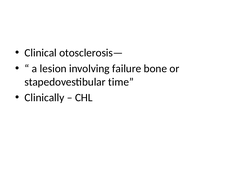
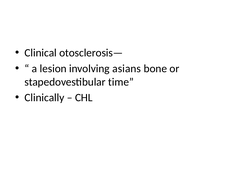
failure: failure -> asians (127, 69)
